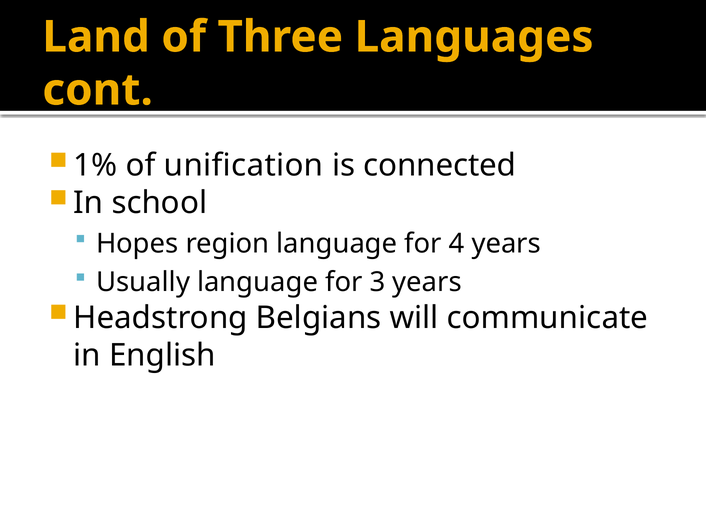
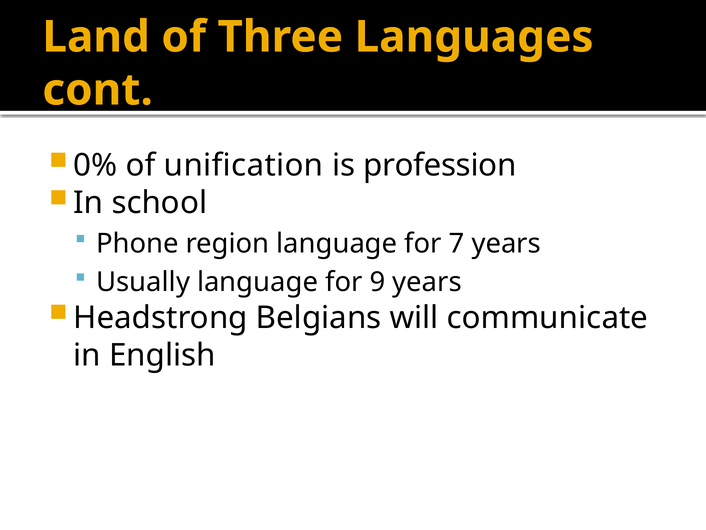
1%: 1% -> 0% (95, 165)
connected: connected -> profession (440, 165)
Hopes: Hopes -> Phone (137, 243)
4: 4 -> 7 (457, 243)
3: 3 -> 9 (377, 282)
